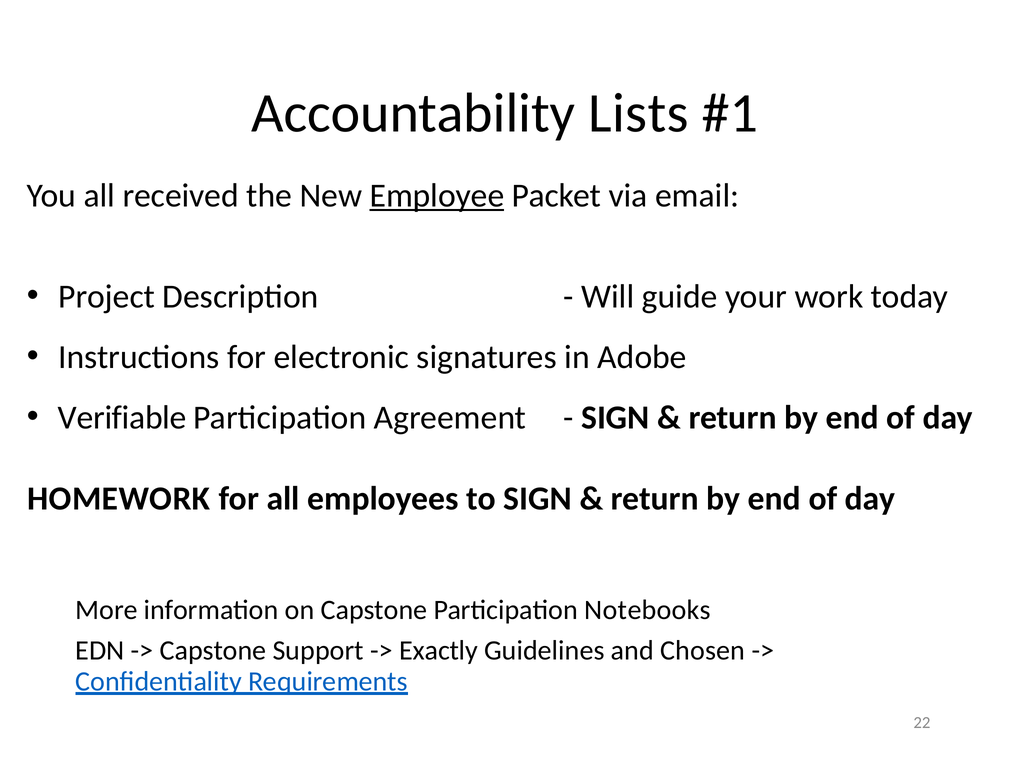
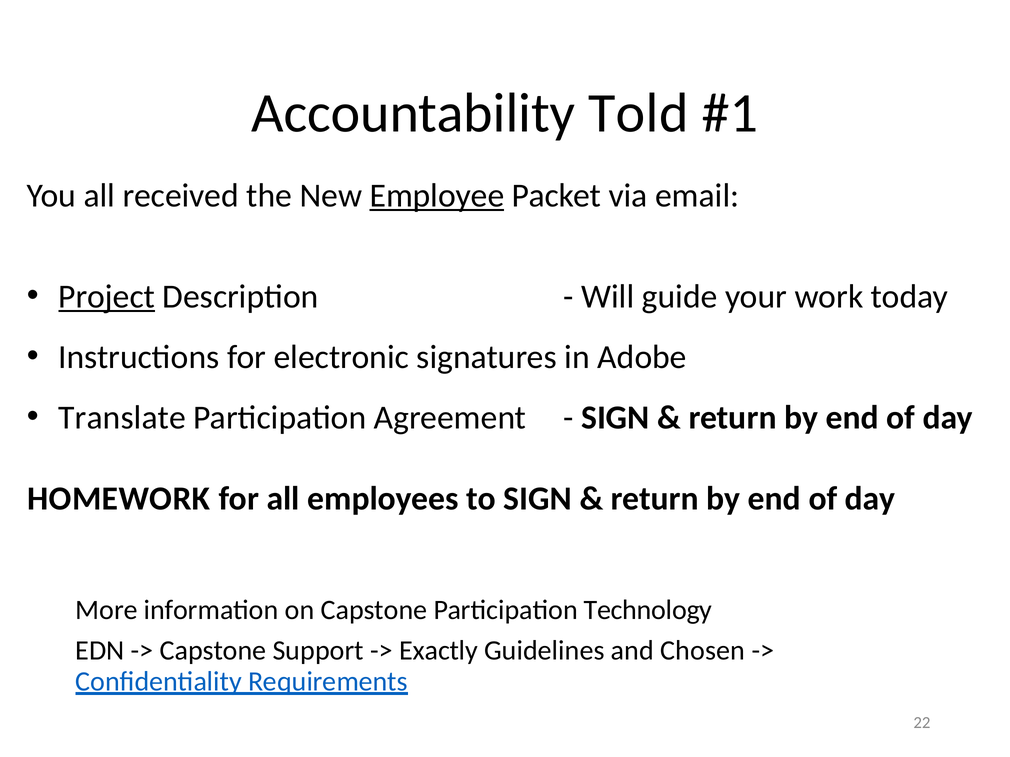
Lists: Lists -> Told (638, 113)
Project underline: none -> present (107, 297)
Verifiable: Verifiable -> Translate (122, 418)
Notebooks: Notebooks -> Technology (648, 610)
